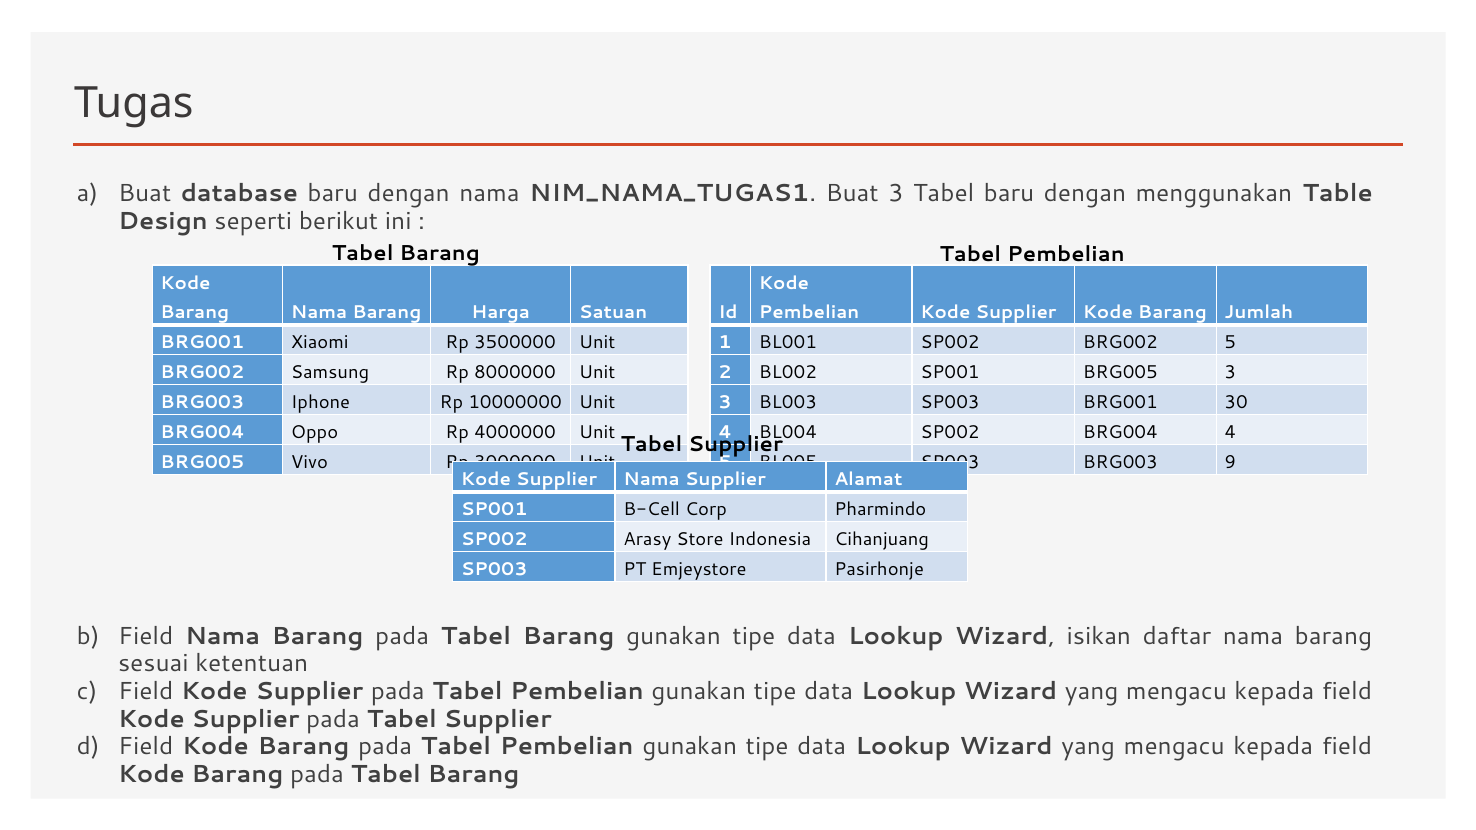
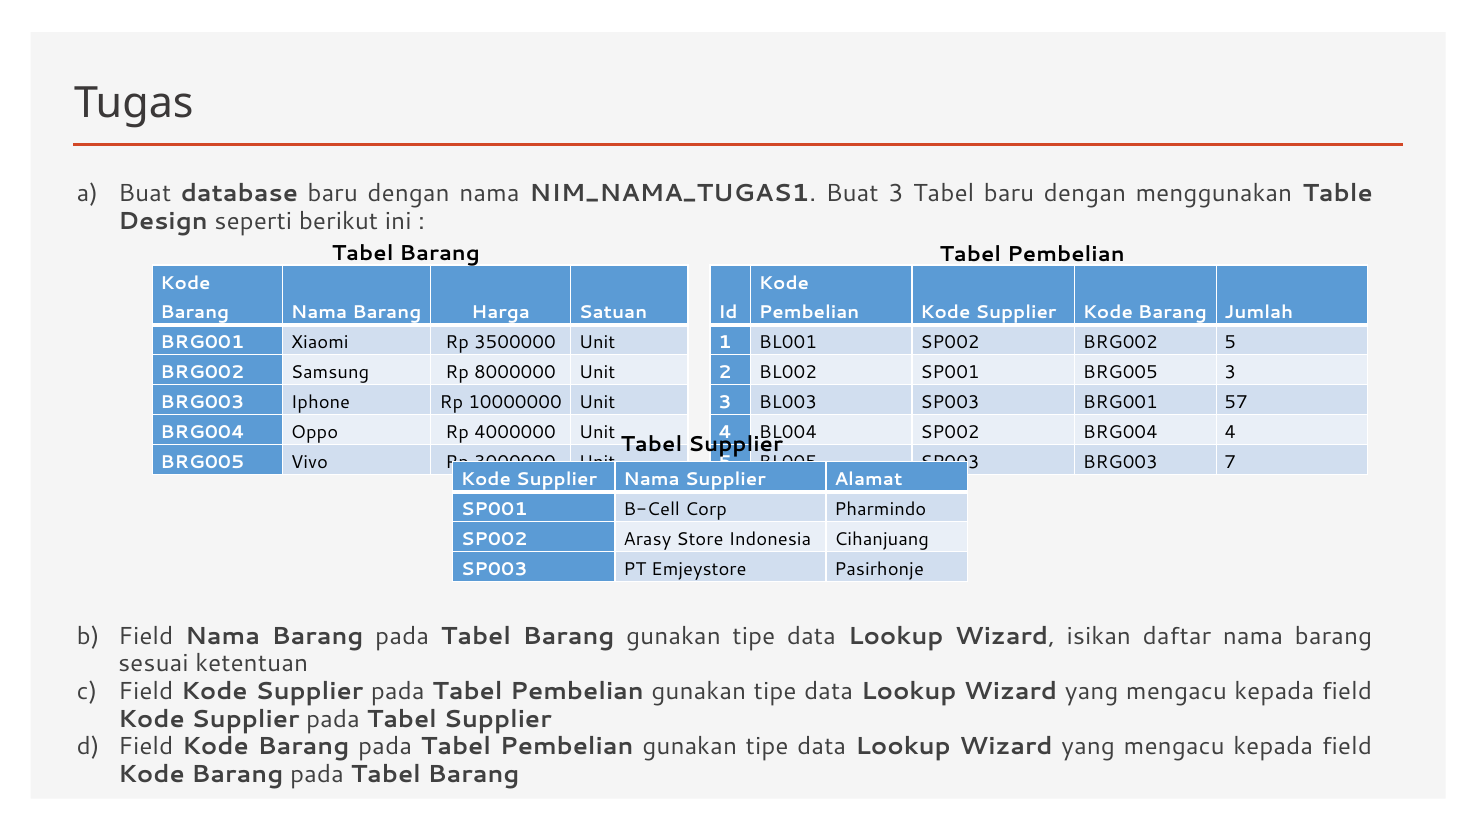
30: 30 -> 57 (1236, 403)
9: 9 -> 7 (1230, 463)
